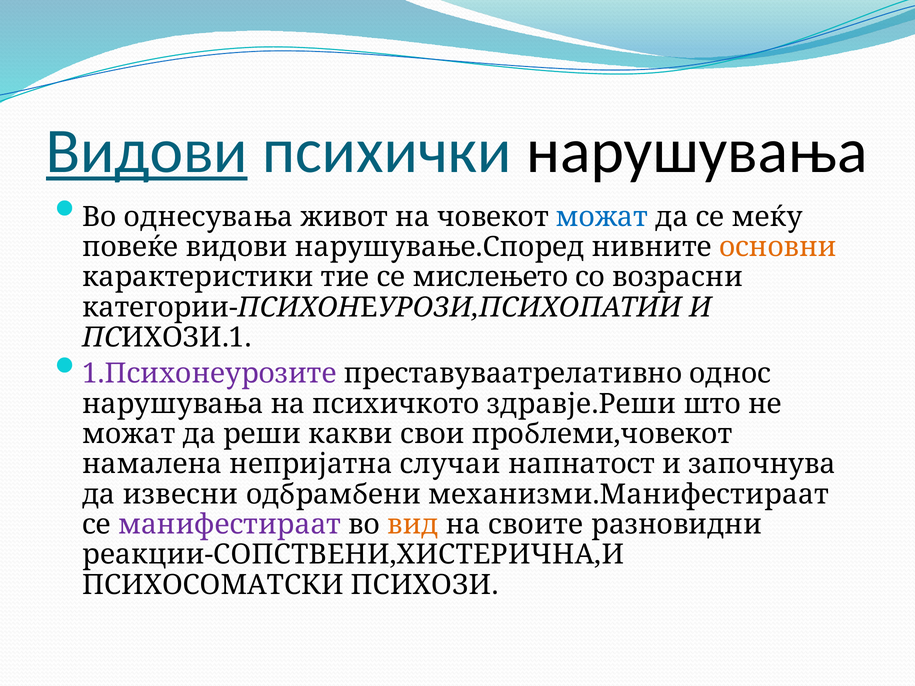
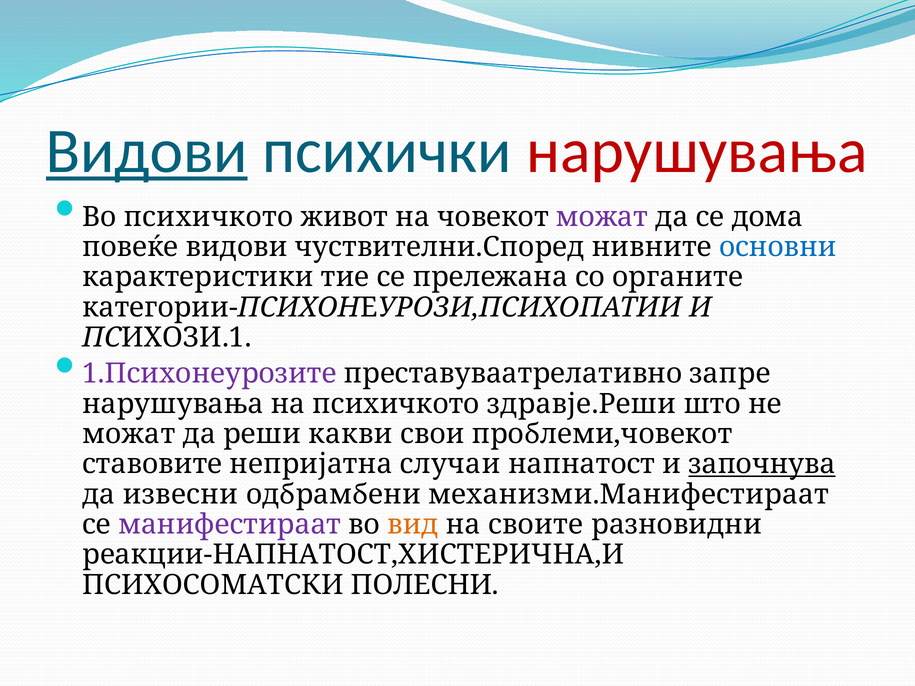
нарушувања colour: black -> red (697, 151)
Во однесувања: однесувања -> психичкото (209, 217)
можат colour: blue -> purple (602, 217)
меќу: меќу -> дома (767, 217)
нарушување.Според: нарушување.Според -> чуствителни.Според (440, 247)
основни colour: orange -> blue (778, 247)
мислењето: мислењето -> прележана (490, 277)
возрасни: возрасни -> органите (678, 277)
однос: однос -> запре (730, 374)
намалена: намалена -> ставовите (152, 464)
започнува underline: none -> present (762, 464)
реакции-СОПСТВЕНИ,ХИСТЕРИЧНА,И: реакции-СОПСТВЕНИ,ХИСТЕРИЧНА,И -> реакции-НАПНАТОСТ,ХИСТЕРИЧНА,И (353, 555)
ПСИХОЗИ: ПСИХОЗИ -> ПОЛЕСНИ (425, 585)
